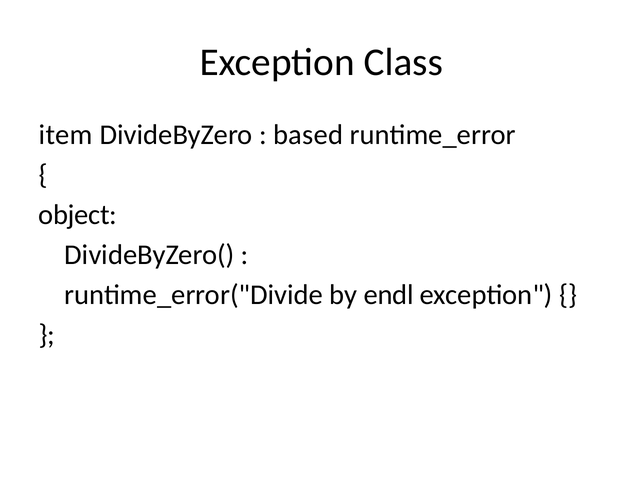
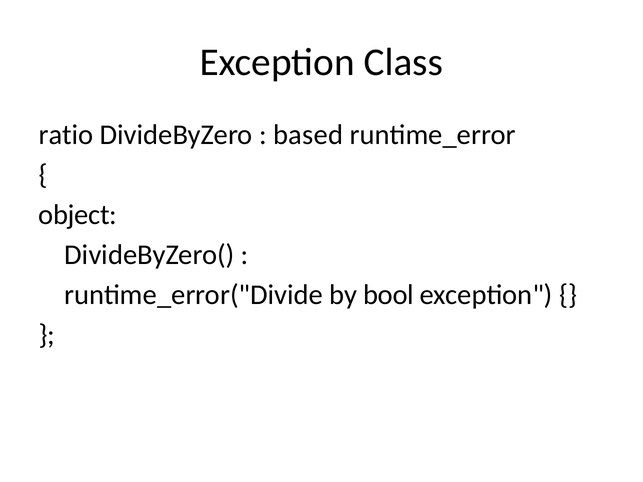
item: item -> ratio (66, 135)
endl: endl -> bool (389, 295)
